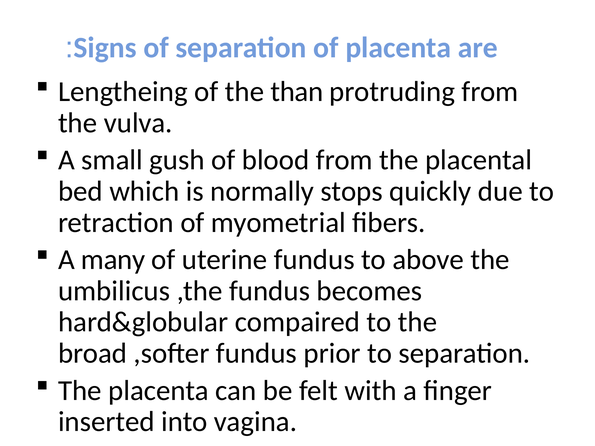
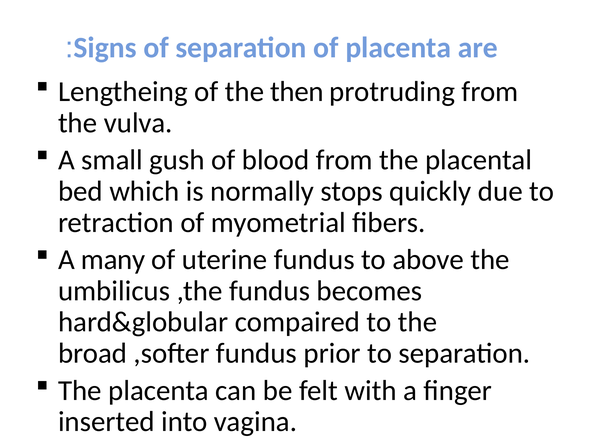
than: than -> then (297, 92)
